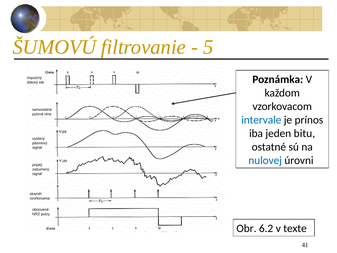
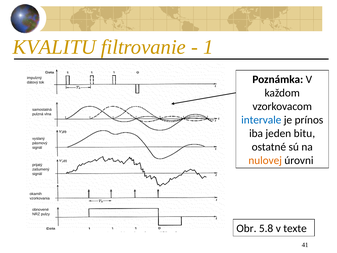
ŠUMOVÚ: ŠUMOVÚ -> KVALITU (54, 47)
5: 5 -> 1 (208, 47)
nulovej colour: blue -> orange (265, 160)
6.2: 6.2 -> 5.8 (266, 228)
